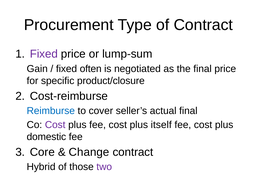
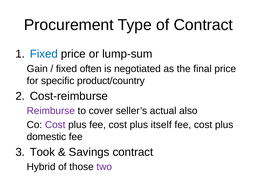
Fixed colour: purple -> blue (44, 54)
product/closure: product/closure -> product/country (111, 81)
Reimburse colour: blue -> purple (51, 111)
actual final: final -> also (188, 111)
Core: Core -> Took (42, 152)
Change: Change -> Savings (89, 152)
